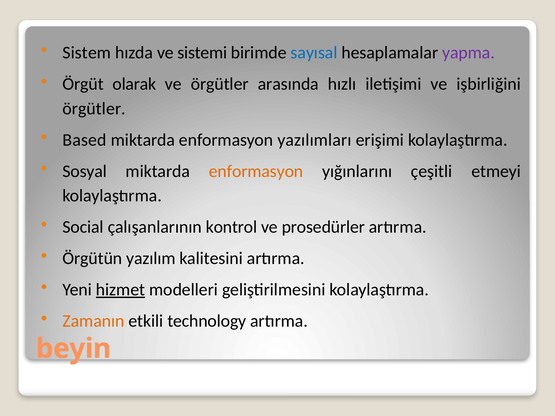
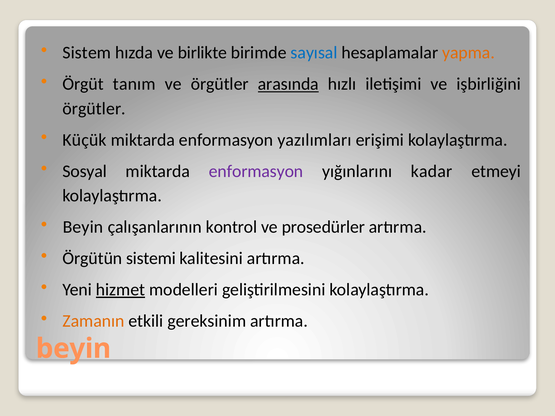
sistemi: sistemi -> birlikte (202, 53)
yapma colour: purple -> orange (469, 53)
olarak: olarak -> tanım (134, 84)
arasında underline: none -> present (288, 84)
Based: Based -> Küçük (85, 140)
enformasyon colour: orange -> purple (256, 171)
çeşitli: çeşitli -> kadar (432, 171)
Social: Social -> Beyin (83, 227)
yazılım: yazılım -> sistemi (151, 259)
technology: technology -> gereksinim (207, 321)
